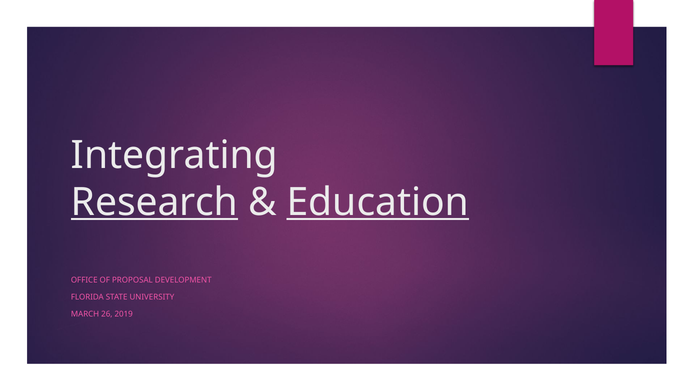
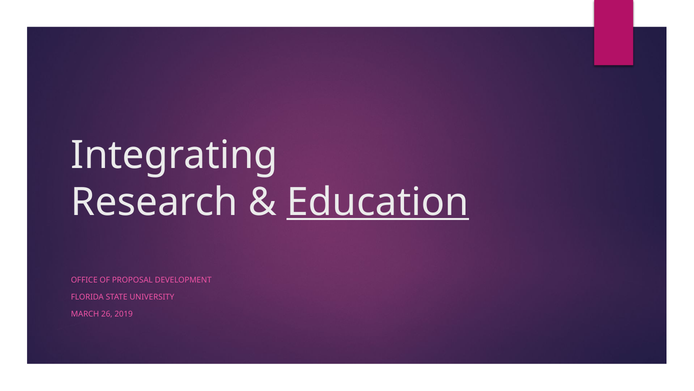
Research underline: present -> none (154, 202)
